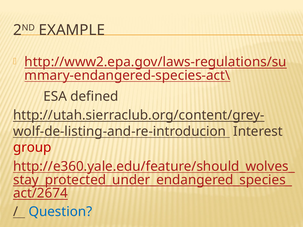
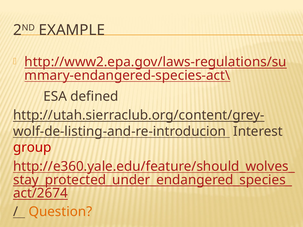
Question colour: blue -> orange (60, 212)
